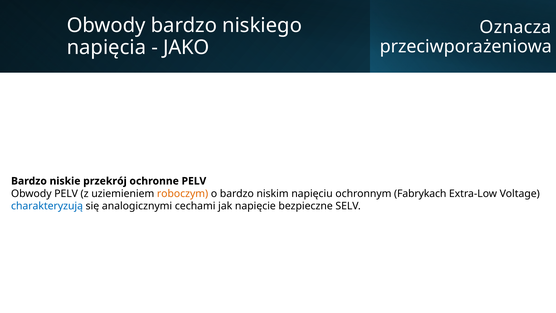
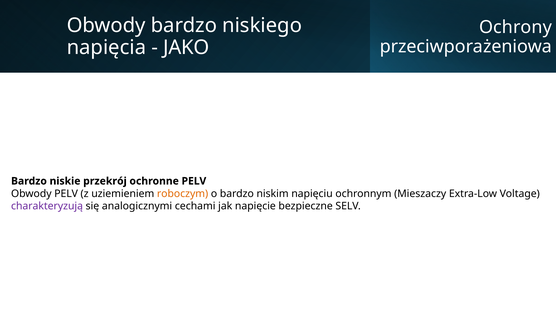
Oznacza: Oznacza -> Ochrony (516, 27)
Fabrykach: Fabrykach -> Mieszaczy (420, 193)
charakteryzują colour: blue -> purple (47, 206)
